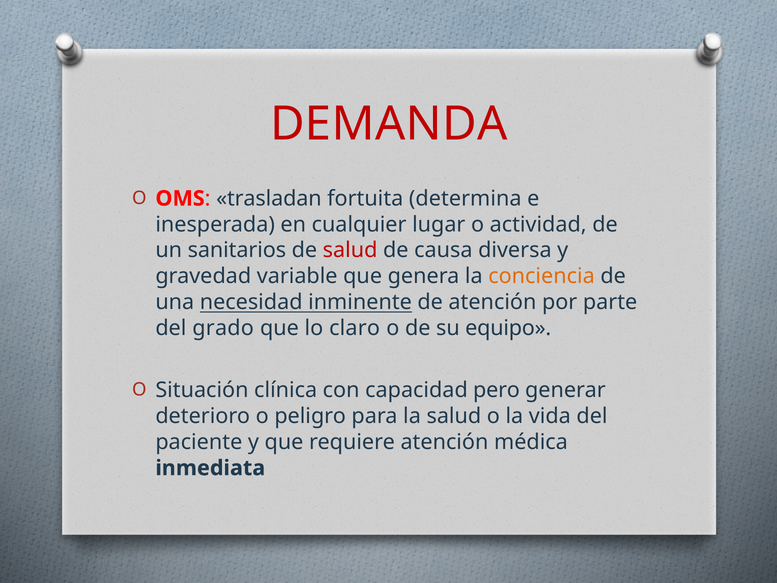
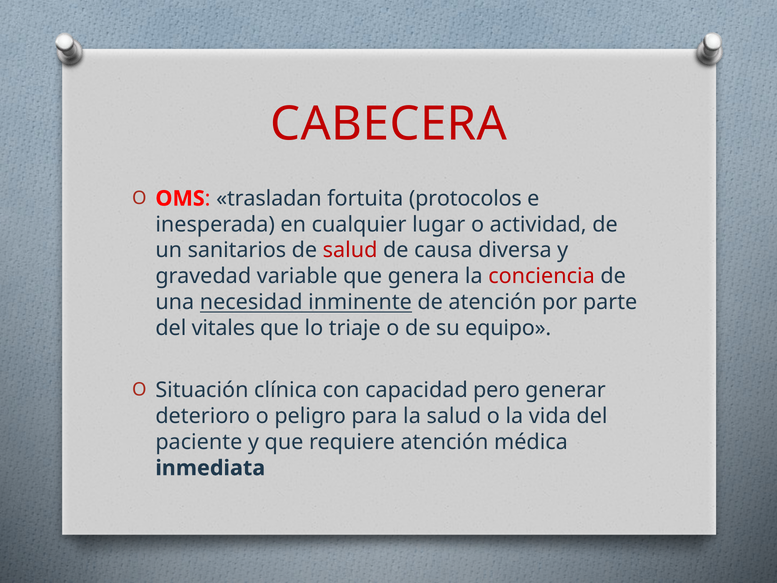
DEMANDA: DEMANDA -> CABECERA (389, 124)
determina: determina -> protocolos (465, 198)
conciencia colour: orange -> red (542, 276)
grado: grado -> vitales (223, 328)
claro: claro -> triaje (355, 328)
